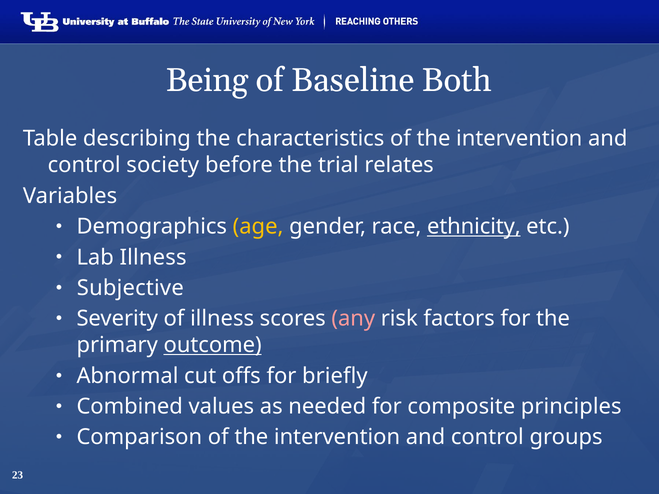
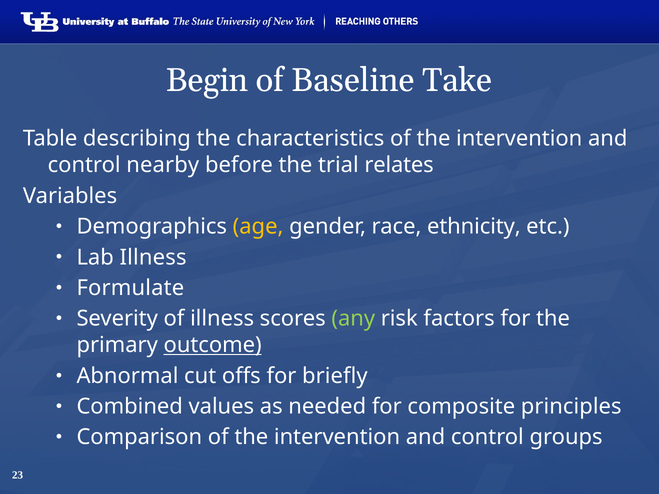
Being: Being -> Begin (207, 80)
Both: Both -> Take (457, 80)
society: society -> nearby (163, 165)
ethnicity underline: present -> none (474, 227)
Subjective: Subjective -> Formulate (130, 288)
any colour: pink -> light green (353, 319)
